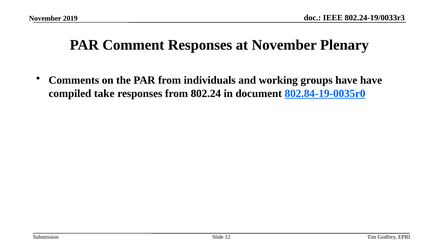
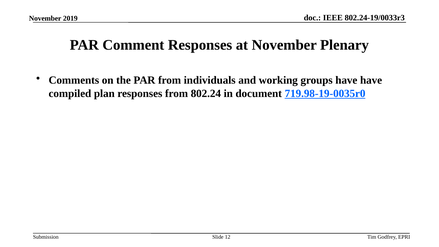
take: take -> plan (104, 94)
802.84-19-0035r0: 802.84-19-0035r0 -> 719.98-19-0035r0 (325, 94)
